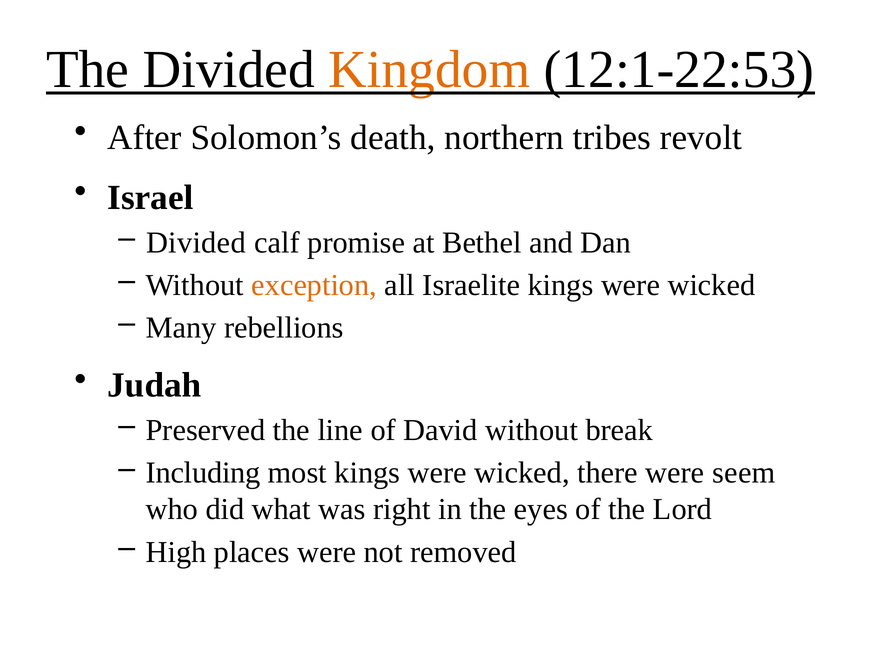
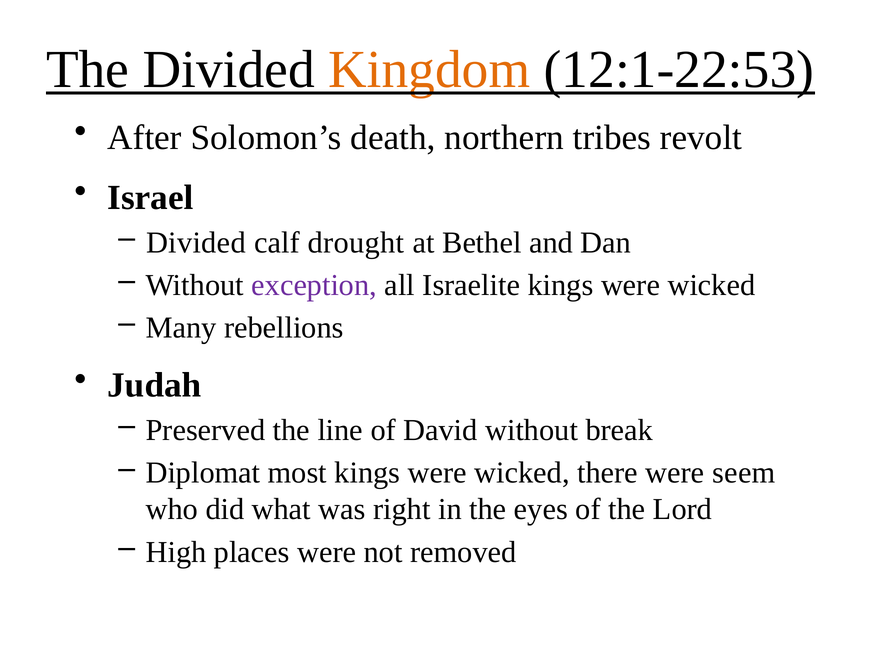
promise: promise -> drought (356, 243)
exception colour: orange -> purple (314, 285)
Including: Including -> Diplomat (203, 473)
